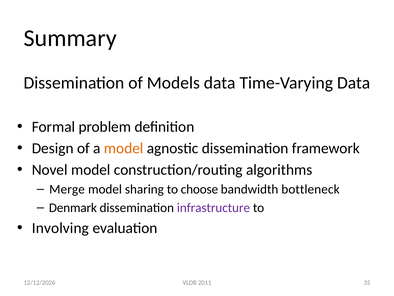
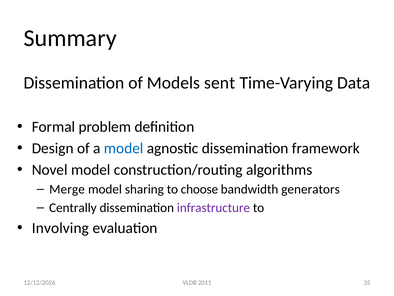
Models data: data -> sent (220, 83)
model colour: orange -> blue (124, 148)
bottleneck: bottleneck -> generators (311, 189)
Denmark: Denmark -> Centrally (73, 207)
